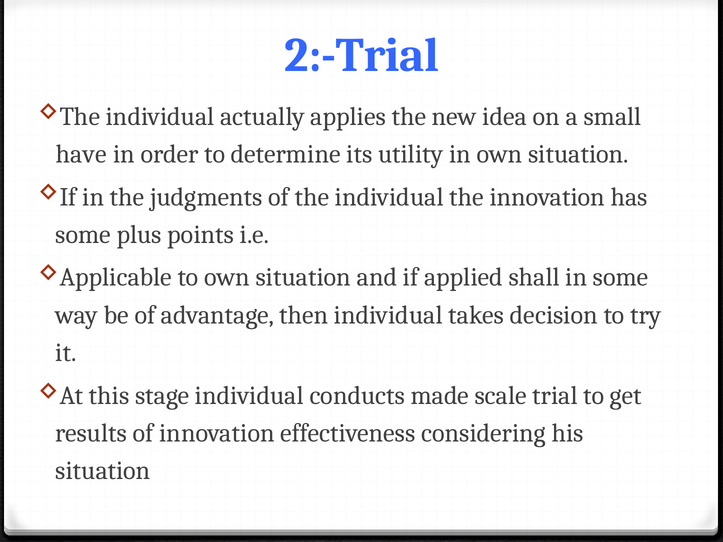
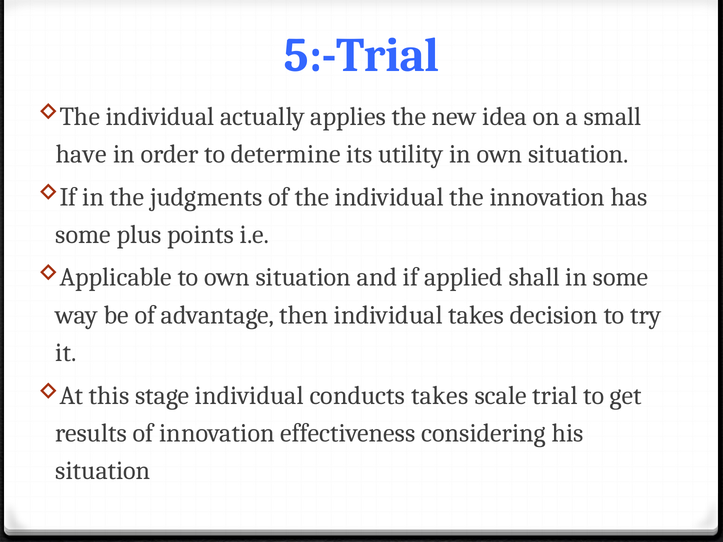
2:-Trial: 2:-Trial -> 5:-Trial (362, 55)
conducts made: made -> takes (440, 396)
